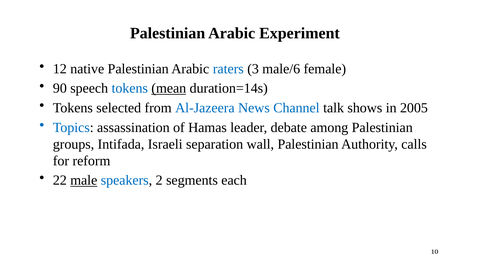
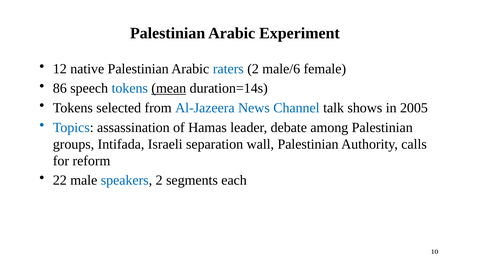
raters 3: 3 -> 2 (253, 69)
90: 90 -> 86 (60, 88)
male underline: present -> none (84, 180)
